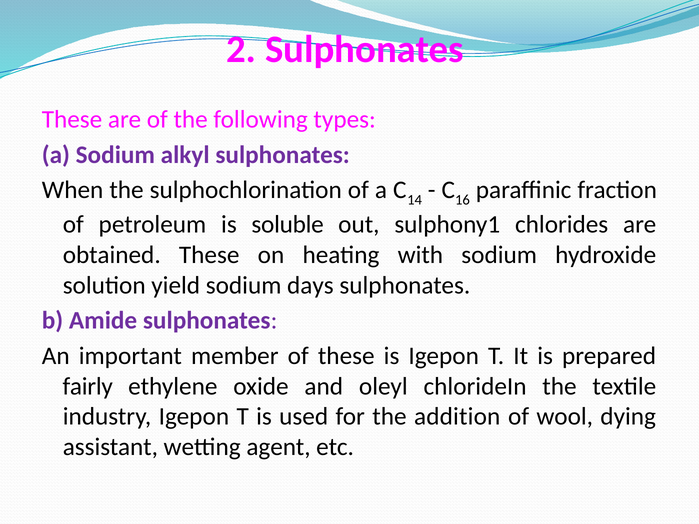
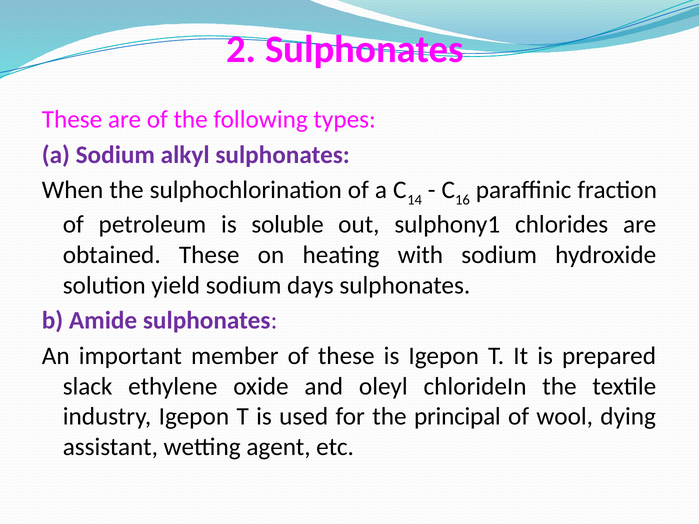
fairly: fairly -> slack (88, 386)
addition: addition -> principal (457, 417)
